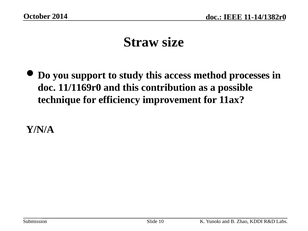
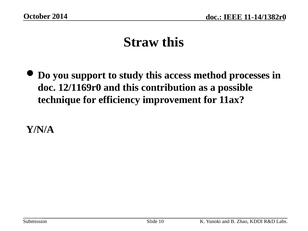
Straw size: size -> this (173, 42)
11/1169r0: 11/1169r0 -> 12/1169r0 (80, 87)
